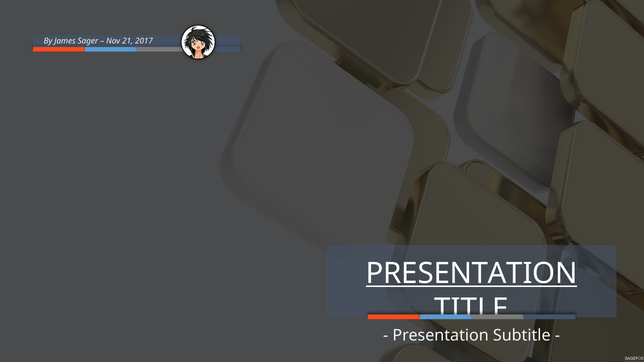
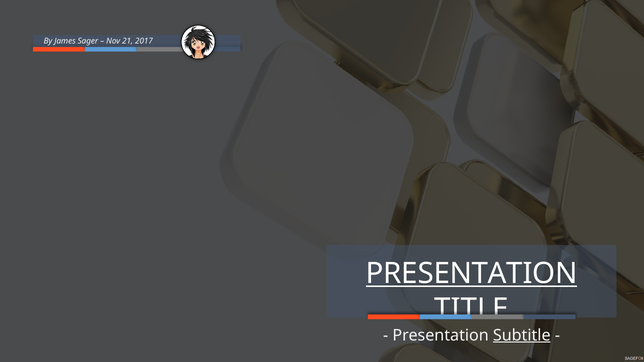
Subtitle underline: none -> present (522, 336)
